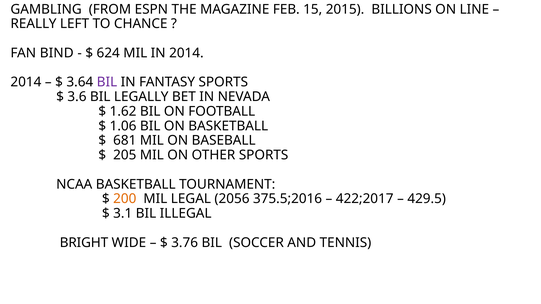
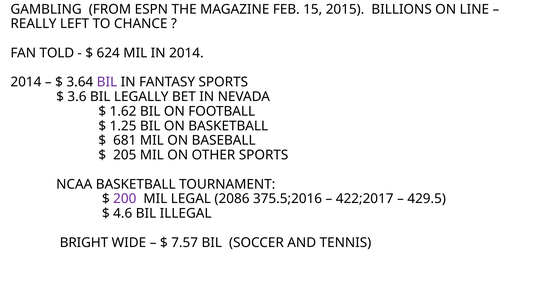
BIND: BIND -> TOLD (57, 53)
1.06: 1.06 -> 1.25 (123, 126)
200 colour: orange -> purple (125, 199)
2056: 2056 -> 2086 (232, 199)
3.1: 3.1 -> 4.6 (123, 214)
3.76: 3.76 -> 7.57 (185, 243)
